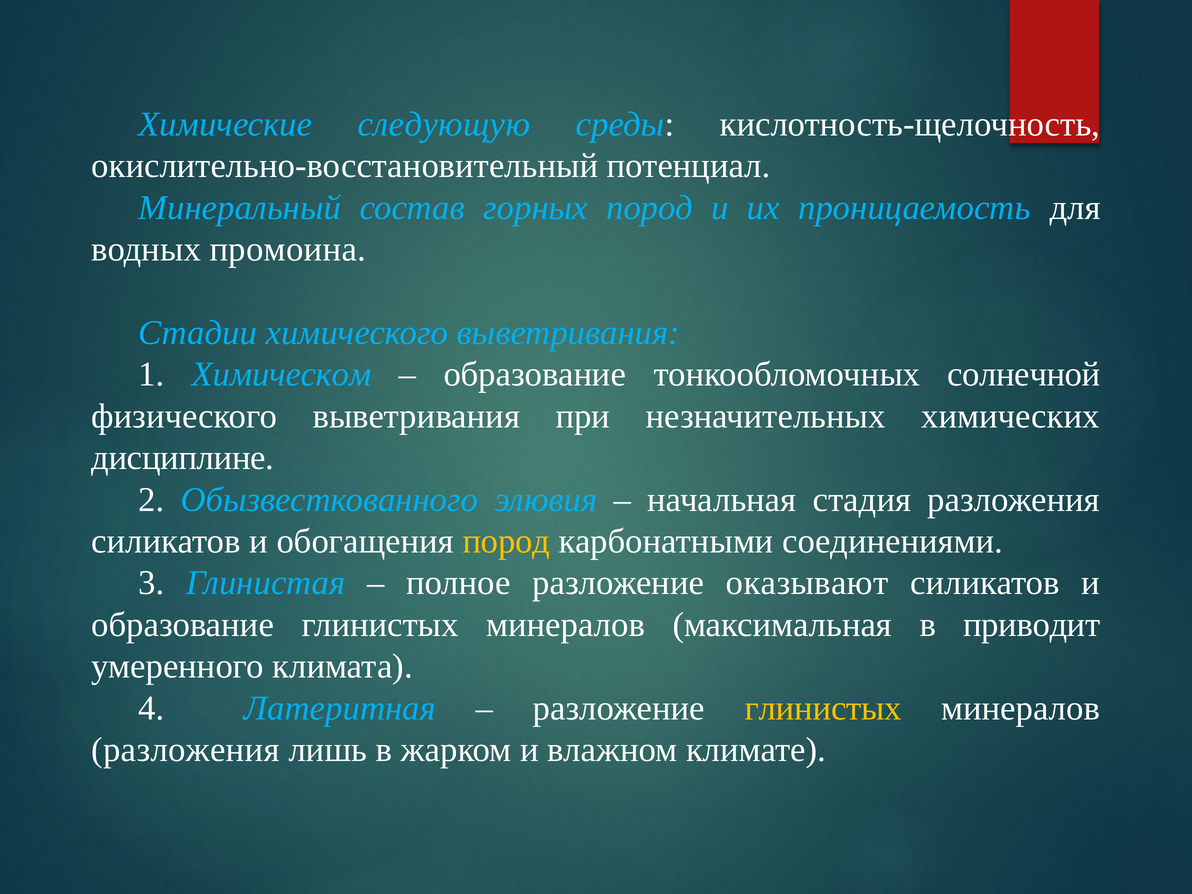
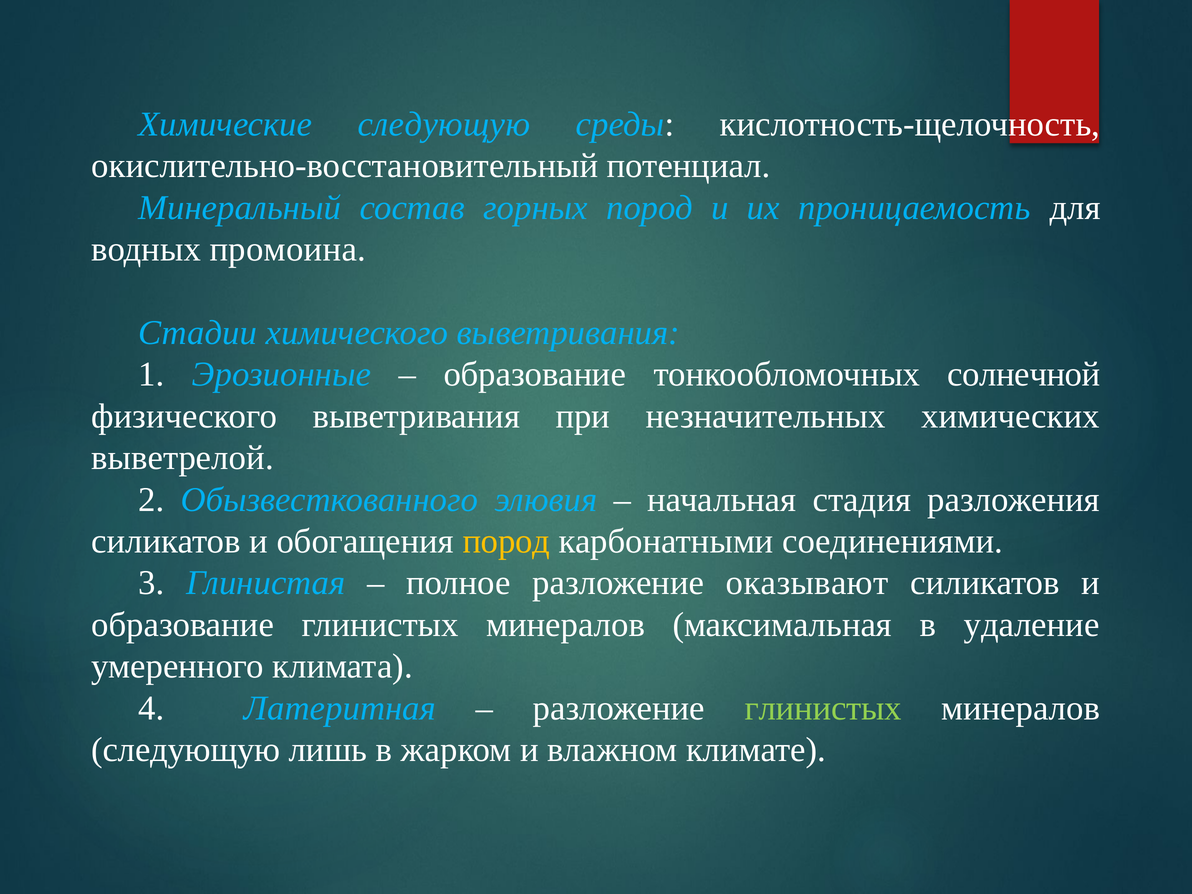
Химическом: Химическом -> Эрозионные (281, 374)
дисциплине: дисциплине -> выветрелой (183, 458)
приводит: приводит -> удаление (1032, 625)
глинистых colour: yellow -> light green (823, 708)
разложения: разложения -> следующую (186, 750)
